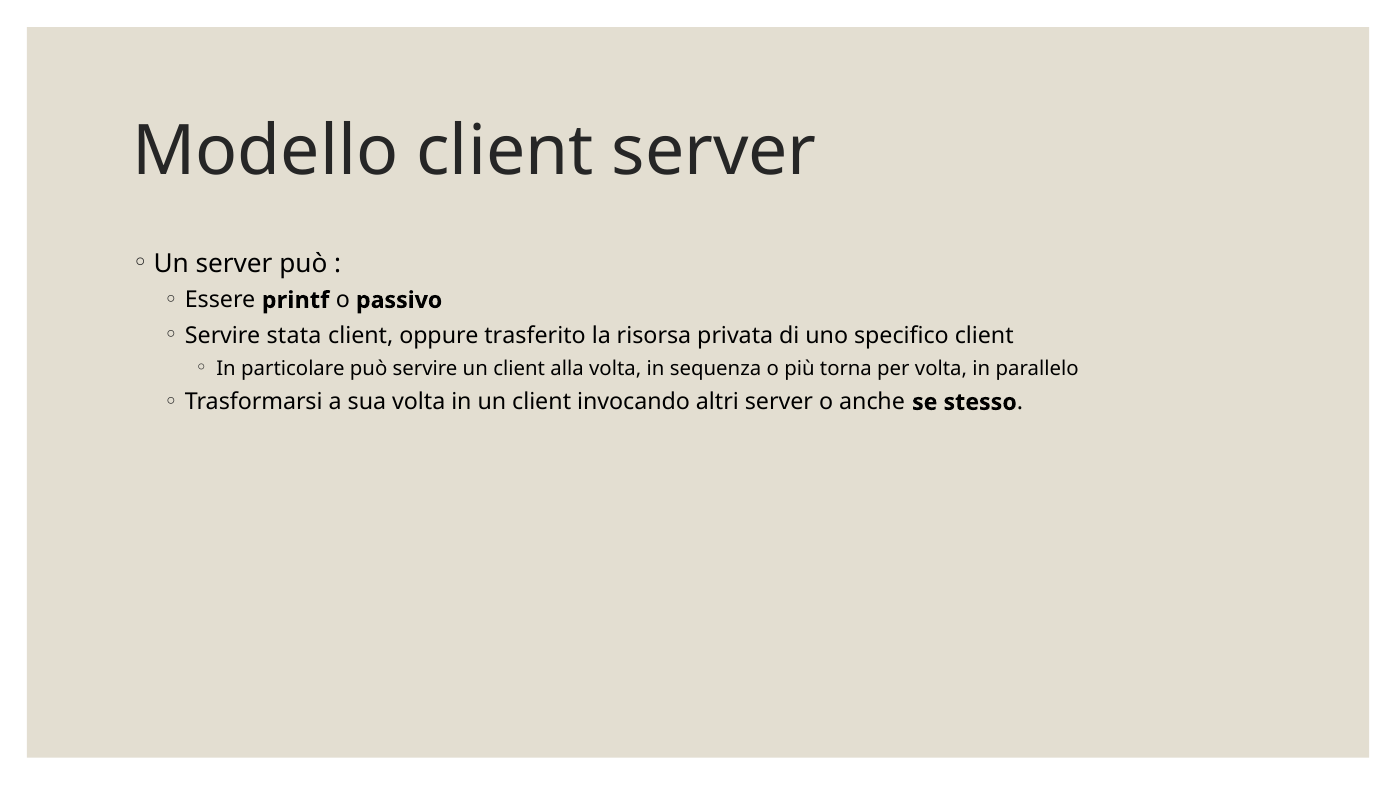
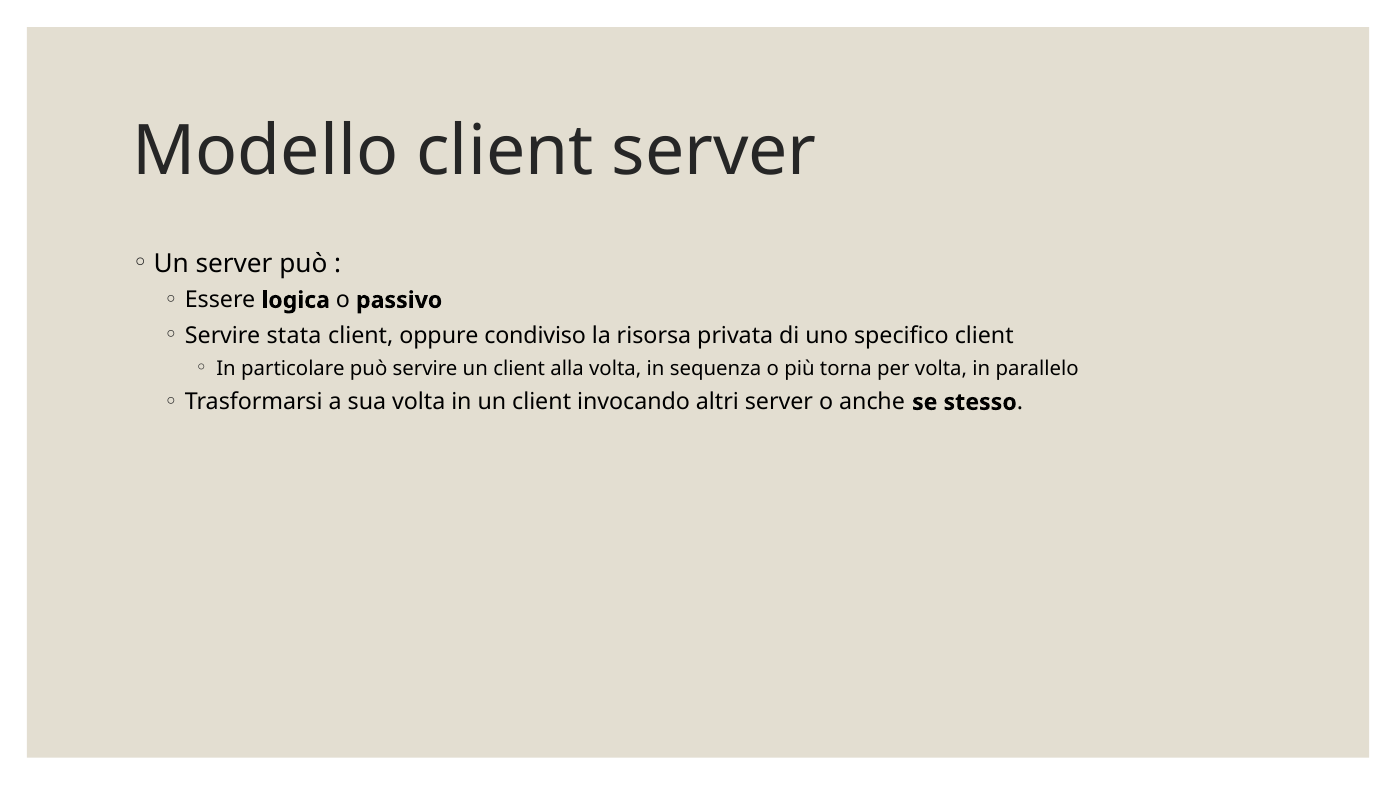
printf: printf -> logica (296, 300)
trasferito: trasferito -> condiviso (535, 335)
